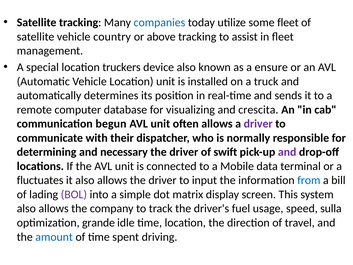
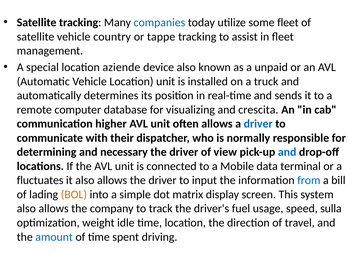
above: above -> tappe (161, 37)
truckers: truckers -> aziende (121, 67)
ensure: ensure -> unpaid (271, 67)
begun: begun -> higher (111, 124)
driver colour: purple -> blue (258, 124)
swift: swift -> view (225, 152)
and colour: purple -> blue (287, 152)
BOL colour: purple -> orange (74, 194)
grande: grande -> weight (98, 223)
